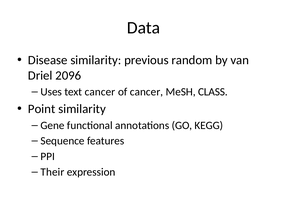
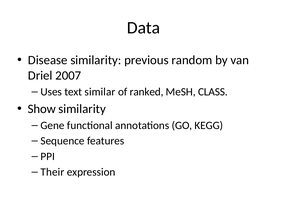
2096: 2096 -> 2007 (68, 76)
text cancer: cancer -> similar (100, 92)
of cancer: cancer -> ranked (147, 92)
Point: Point -> Show (42, 109)
